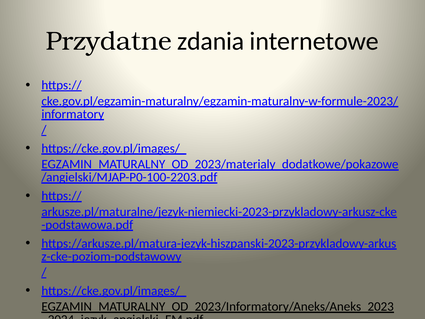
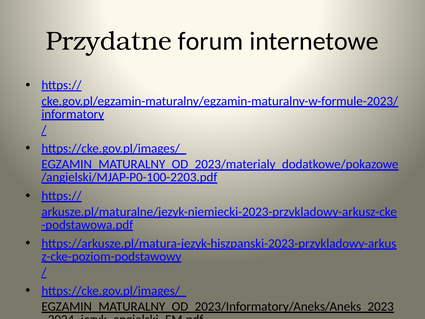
zdania: zdania -> forum (211, 41)
